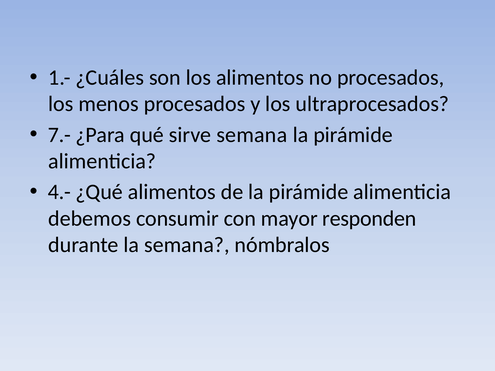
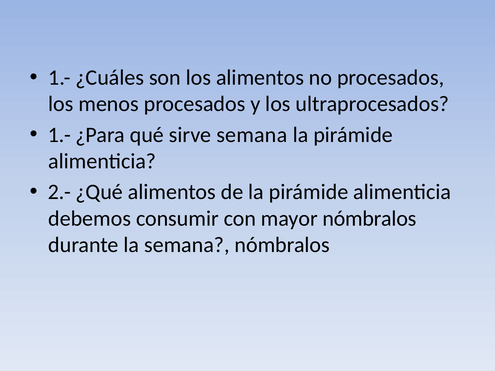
7.-: 7.- -> 1.- (59, 135)
4.-: 4.- -> 2.- (59, 192)
mayor responden: responden -> nómbralos (369, 219)
